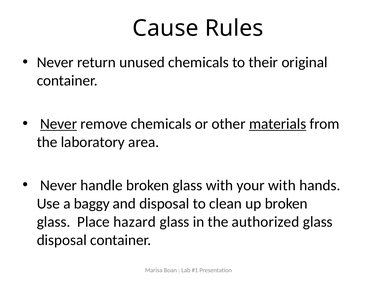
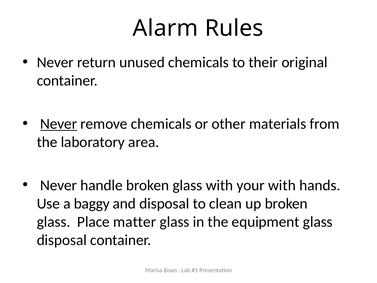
Cause: Cause -> Alarm (165, 28)
materials underline: present -> none (278, 124)
hazard: hazard -> matter (135, 222)
authorized: authorized -> equipment (266, 222)
